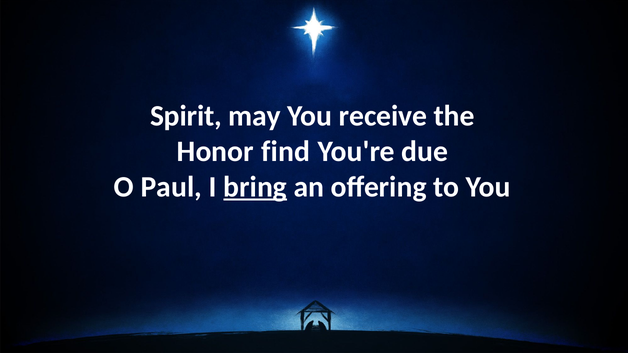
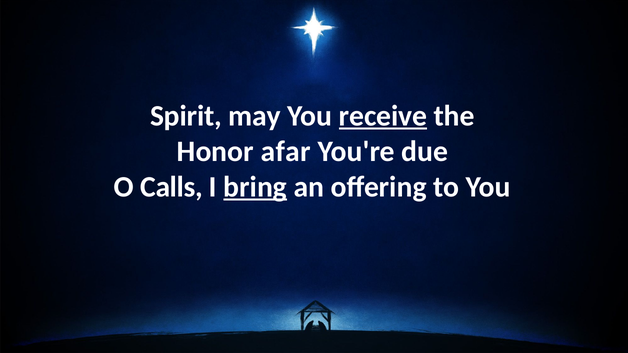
receive underline: none -> present (383, 116)
find: find -> afar (286, 151)
Paul: Paul -> Calls (172, 187)
